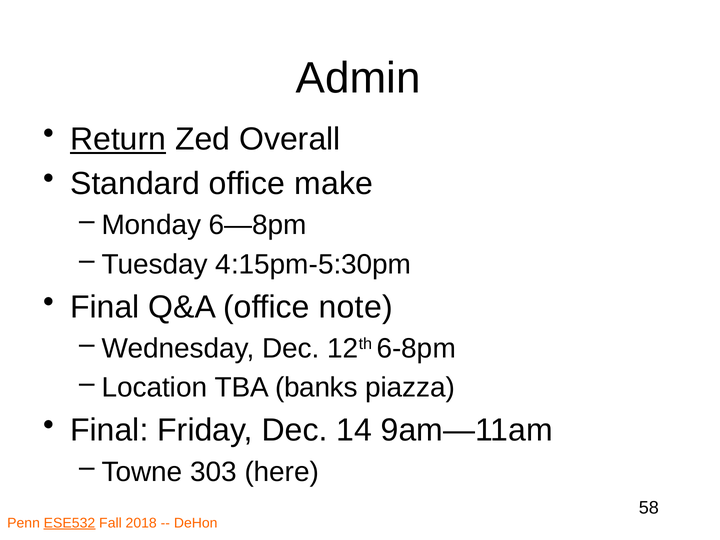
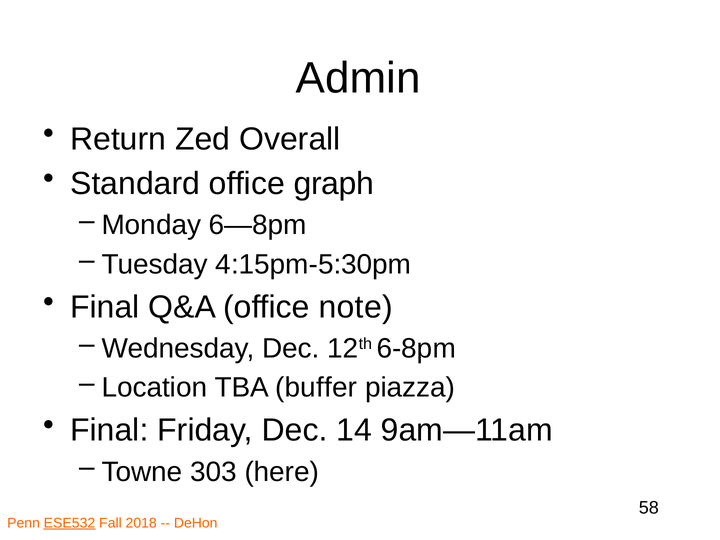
Return underline: present -> none (118, 139)
make: make -> graph (334, 184)
banks: banks -> buffer (316, 388)
